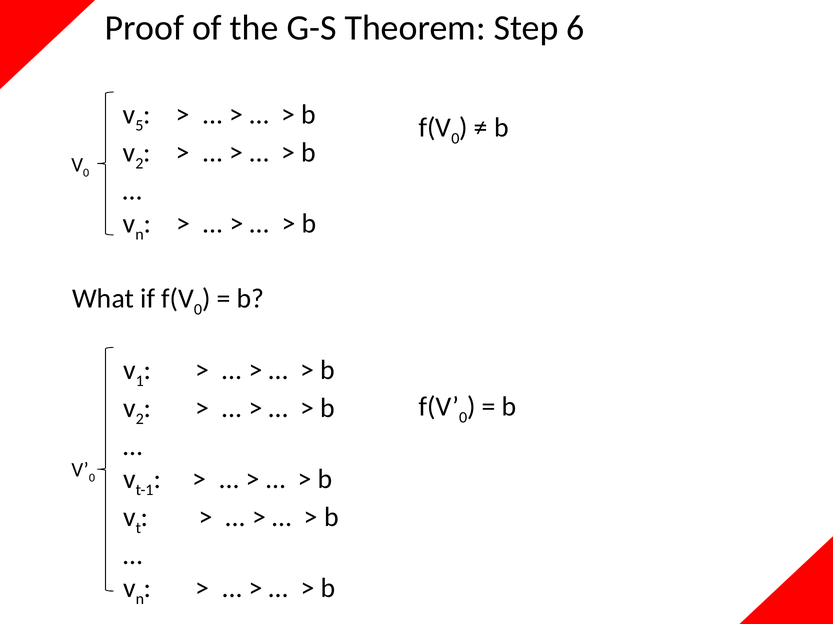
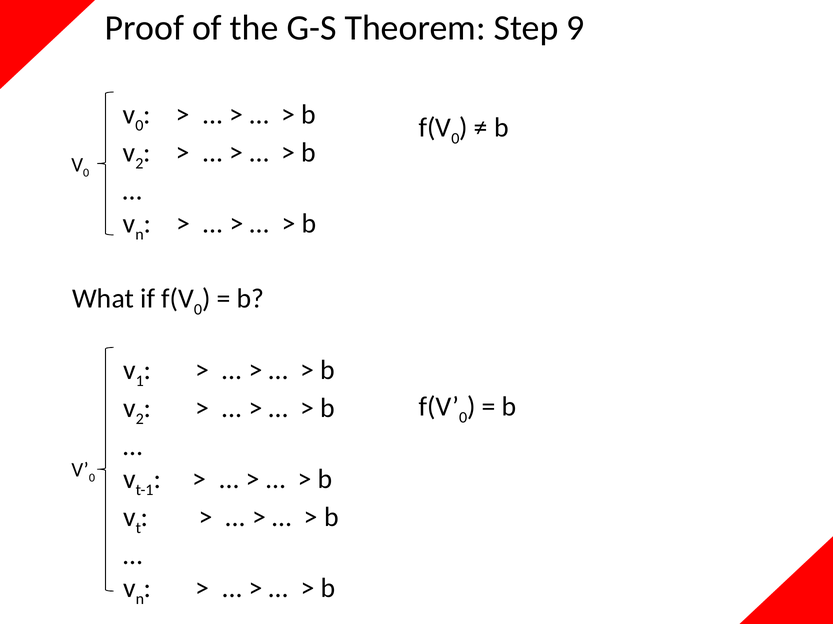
6: 6 -> 9 (576, 28)
5: 5 -> 0 (139, 126)
